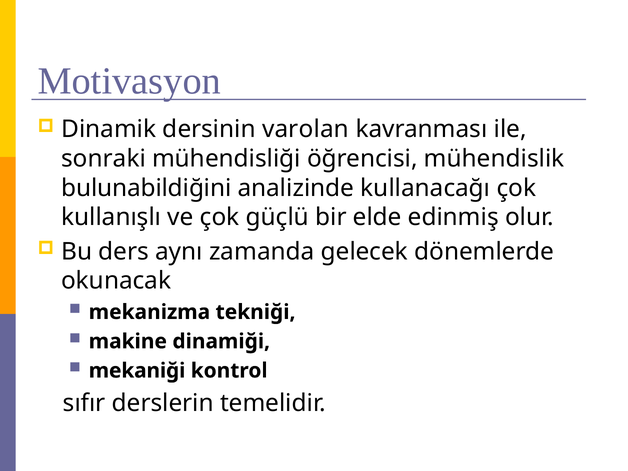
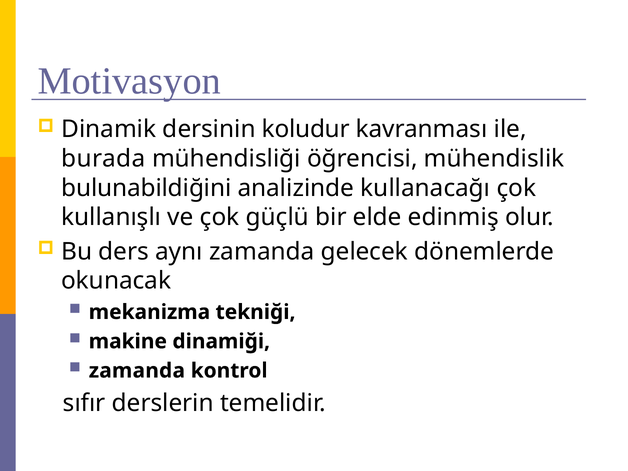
varolan: varolan -> koludur (306, 129)
sonraki: sonraki -> burada (103, 159)
mekaniği: mekaniği -> zamanda (137, 371)
